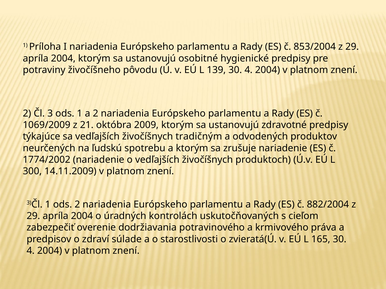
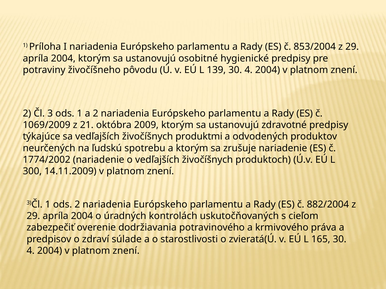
tradičným: tradičným -> produktmi (199, 137)
